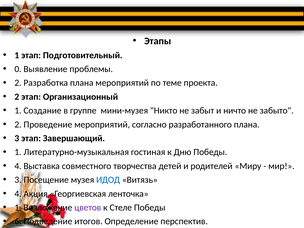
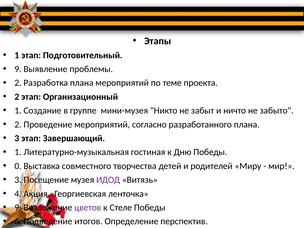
0: 0 -> 9 (18, 69)
4: 4 -> 0 (18, 166)
ИДОД colour: blue -> purple (108, 180)
1: 1 -> 9 (18, 208)
